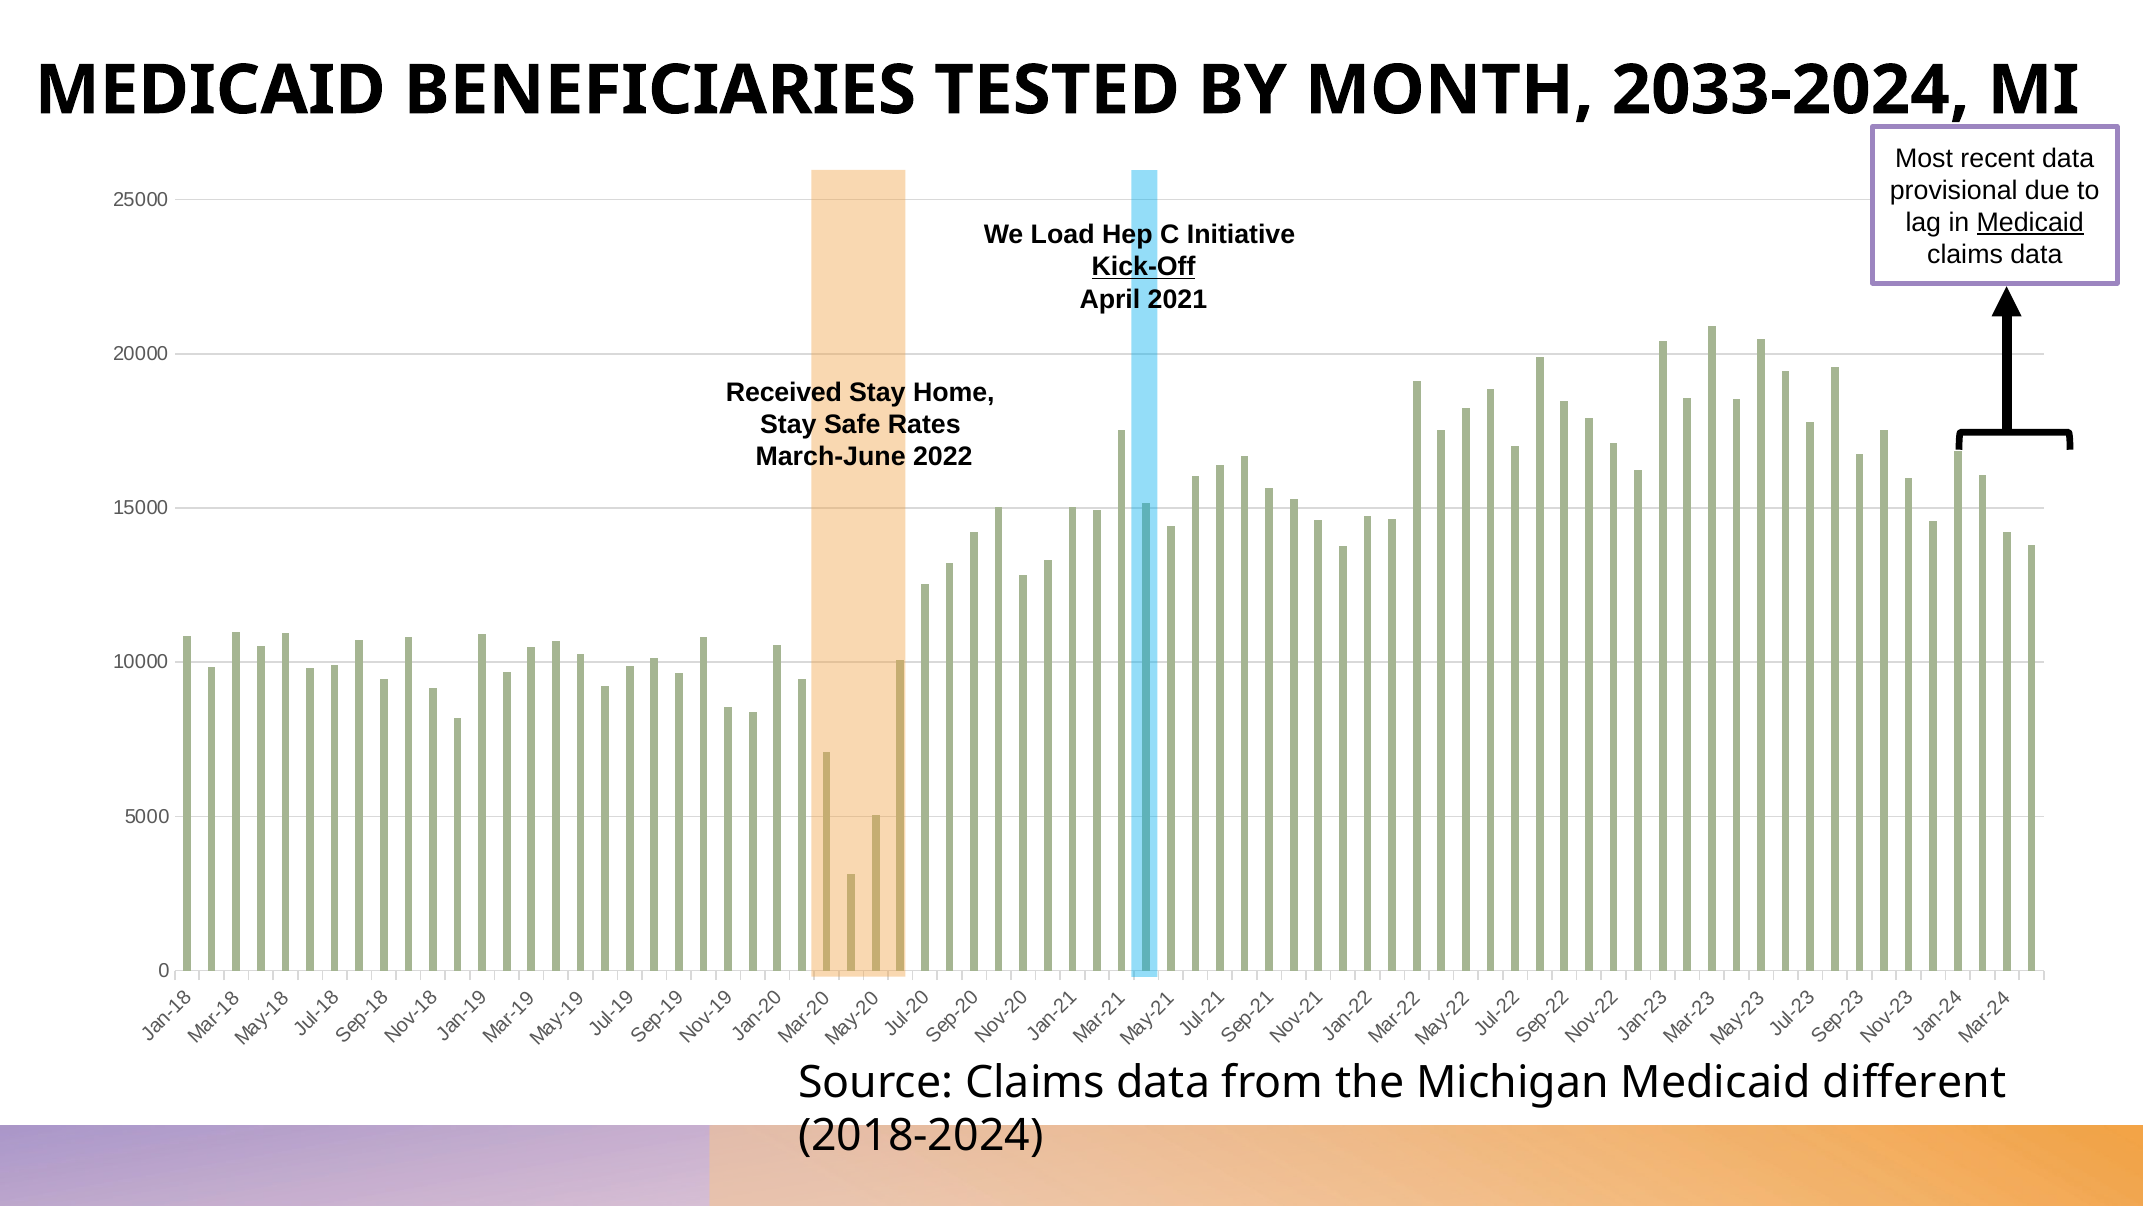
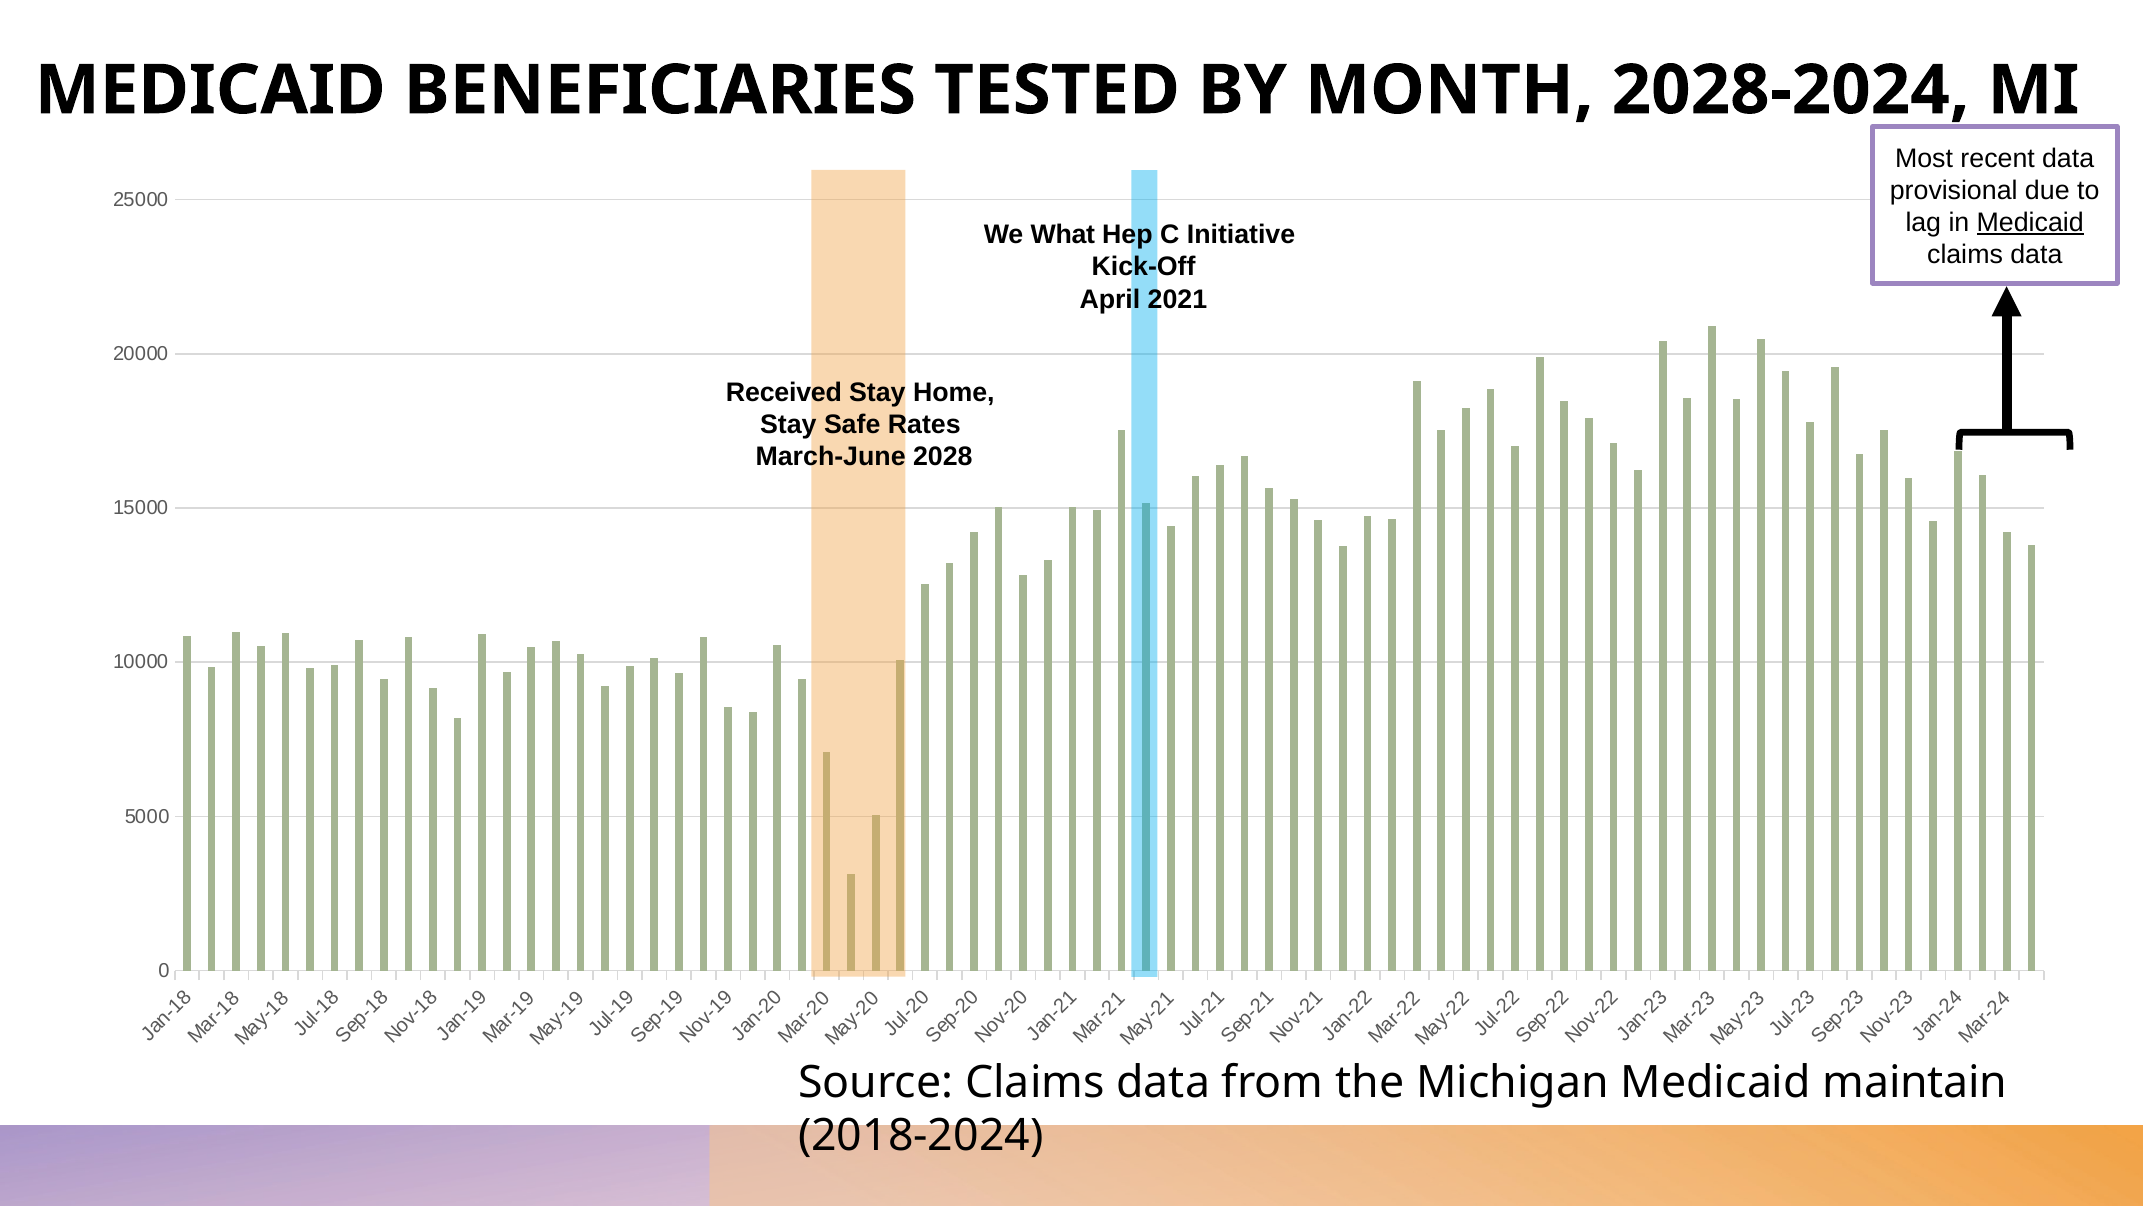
2033-2024: 2033-2024 -> 2028-2024 (1790, 90)
Load: Load -> What (1063, 235)
Kick-Off underline: present -> none (1144, 267)
2022: 2022 -> 2028 (943, 456)
different: different -> maintain (1915, 1082)
